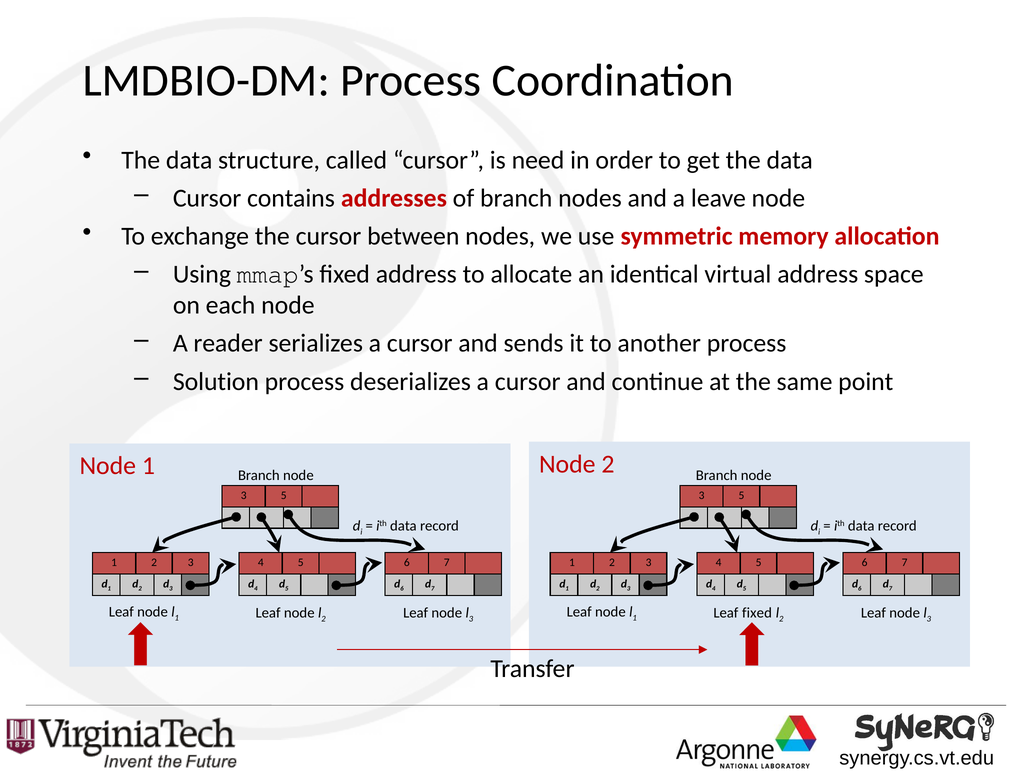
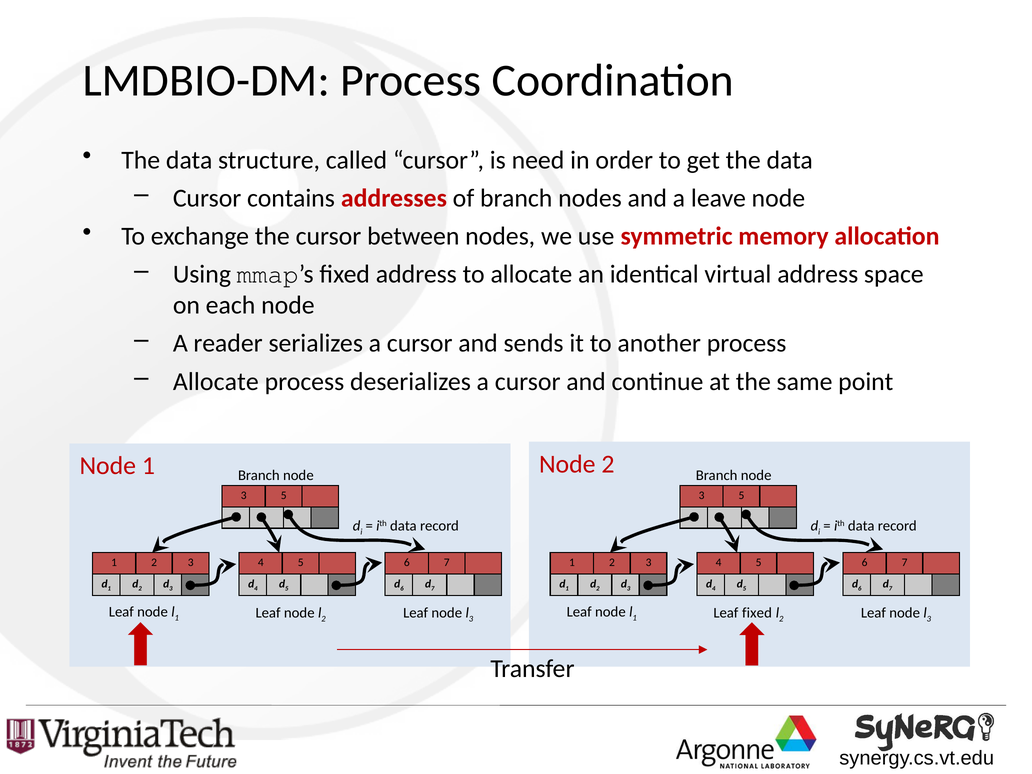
Solution: Solution -> Allocate (216, 382)
